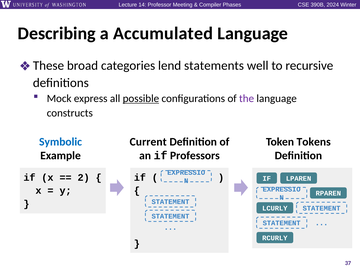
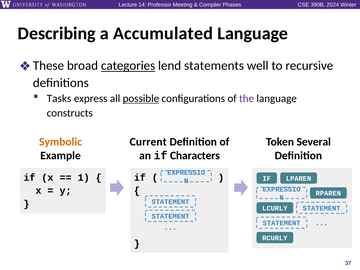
categories underline: none -> present (128, 66)
Mock: Mock -> Tasks (59, 99)
Symbolic colour: blue -> orange (61, 142)
Tokens: Tokens -> Several (314, 142)
Professors: Professors -> Characters (195, 156)
2: 2 -> 1 (84, 177)
